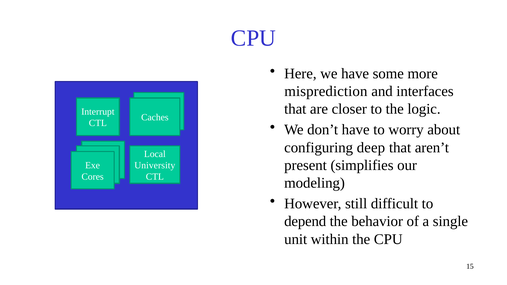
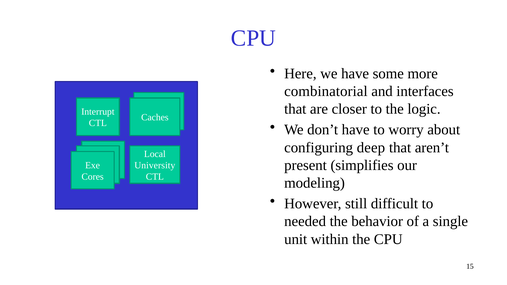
misprediction: misprediction -> combinatorial (326, 91)
depend: depend -> needed (305, 222)
